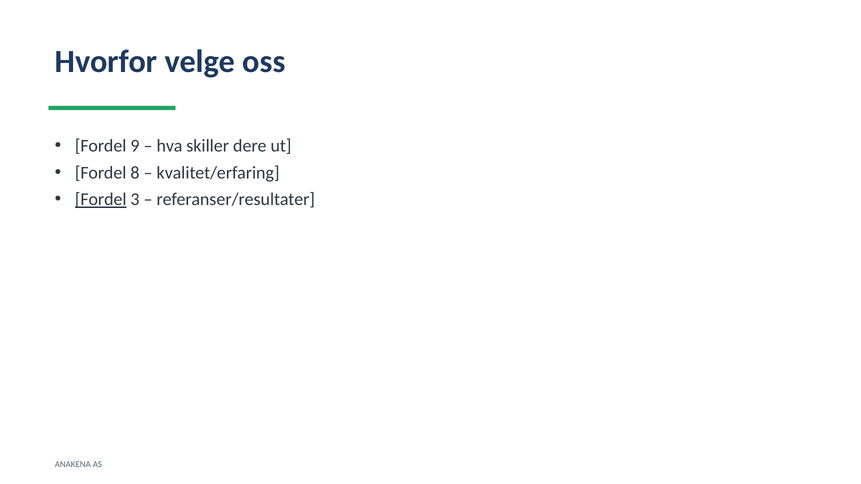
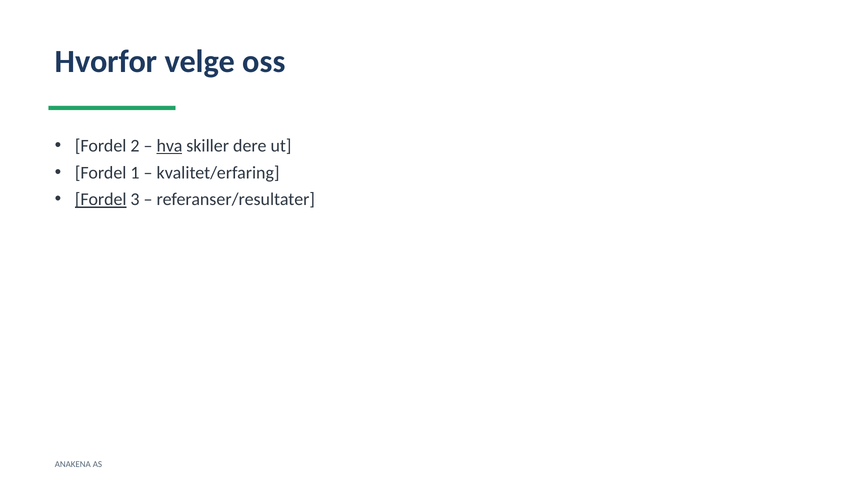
9: 9 -> 2 (135, 146)
hva underline: none -> present (170, 146)
8: 8 -> 1 (135, 173)
